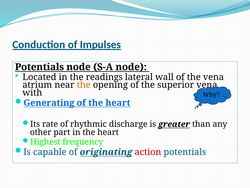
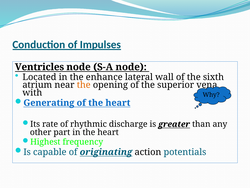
Potentials: Potentials -> Ventricles (39, 67)
readings: readings -> enhance (104, 77)
the vena: vena -> sixth (213, 77)
action colour: red -> black (148, 152)
